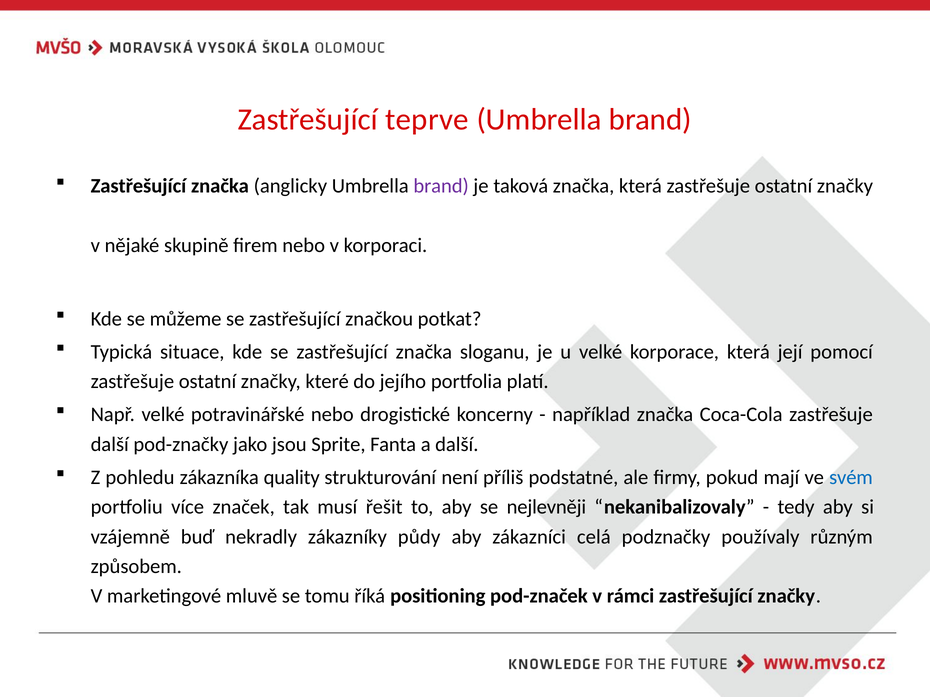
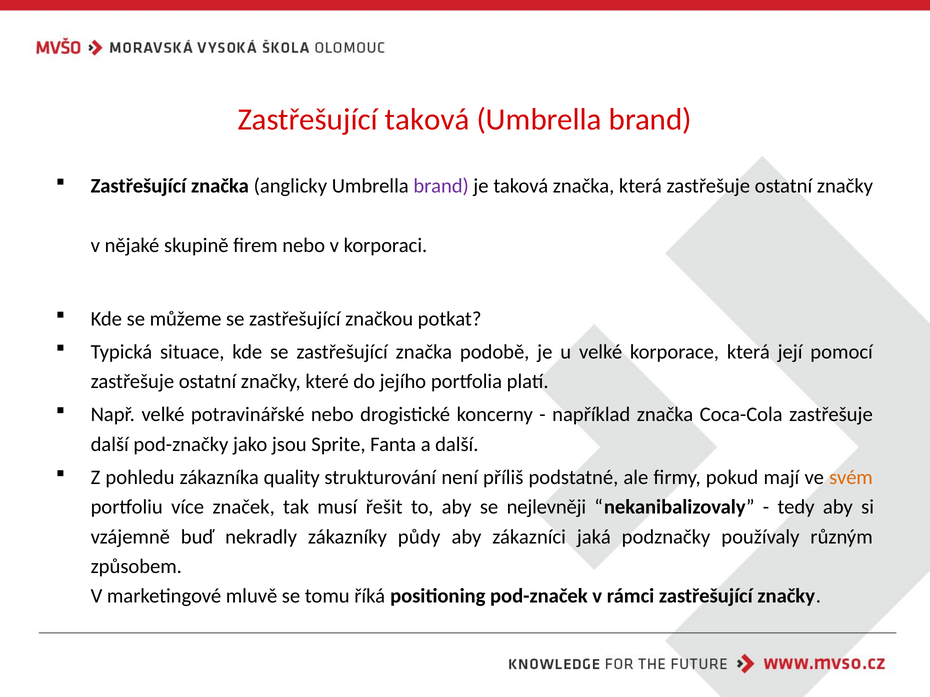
Zastřešující teprve: teprve -> taková (427, 120)
sloganu: sloganu -> podobě (495, 352)
svém colour: blue -> orange (851, 478)
celá: celá -> jaká (594, 537)
